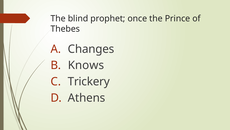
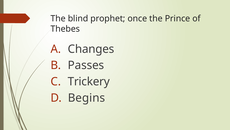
Knows: Knows -> Passes (86, 65)
Athens: Athens -> Begins (86, 97)
